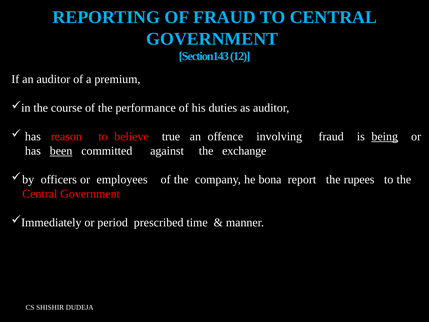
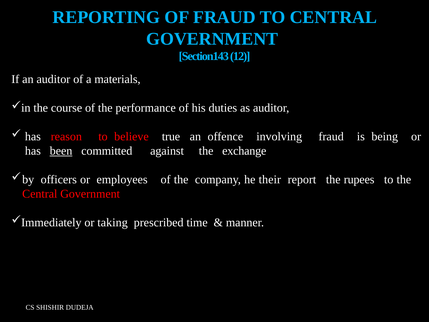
premium: premium -> materials (117, 79)
being underline: present -> none (385, 137)
bona: bona -> their (270, 179)
period: period -> taking (113, 222)
